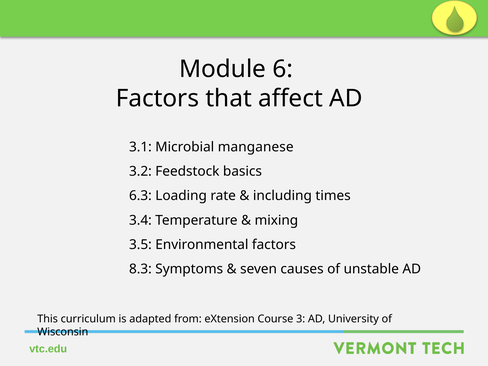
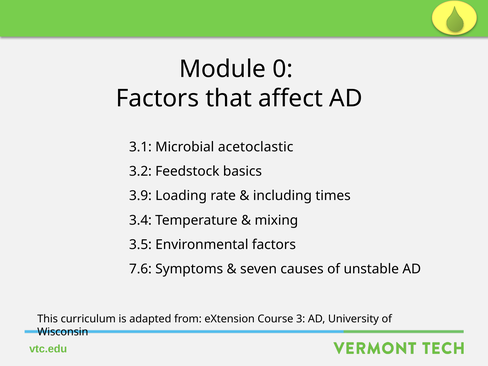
6: 6 -> 0 (283, 69)
manganese: manganese -> acetoclastic (256, 147)
6.3: 6.3 -> 3.9 (140, 196)
8.3: 8.3 -> 7.6 (140, 269)
